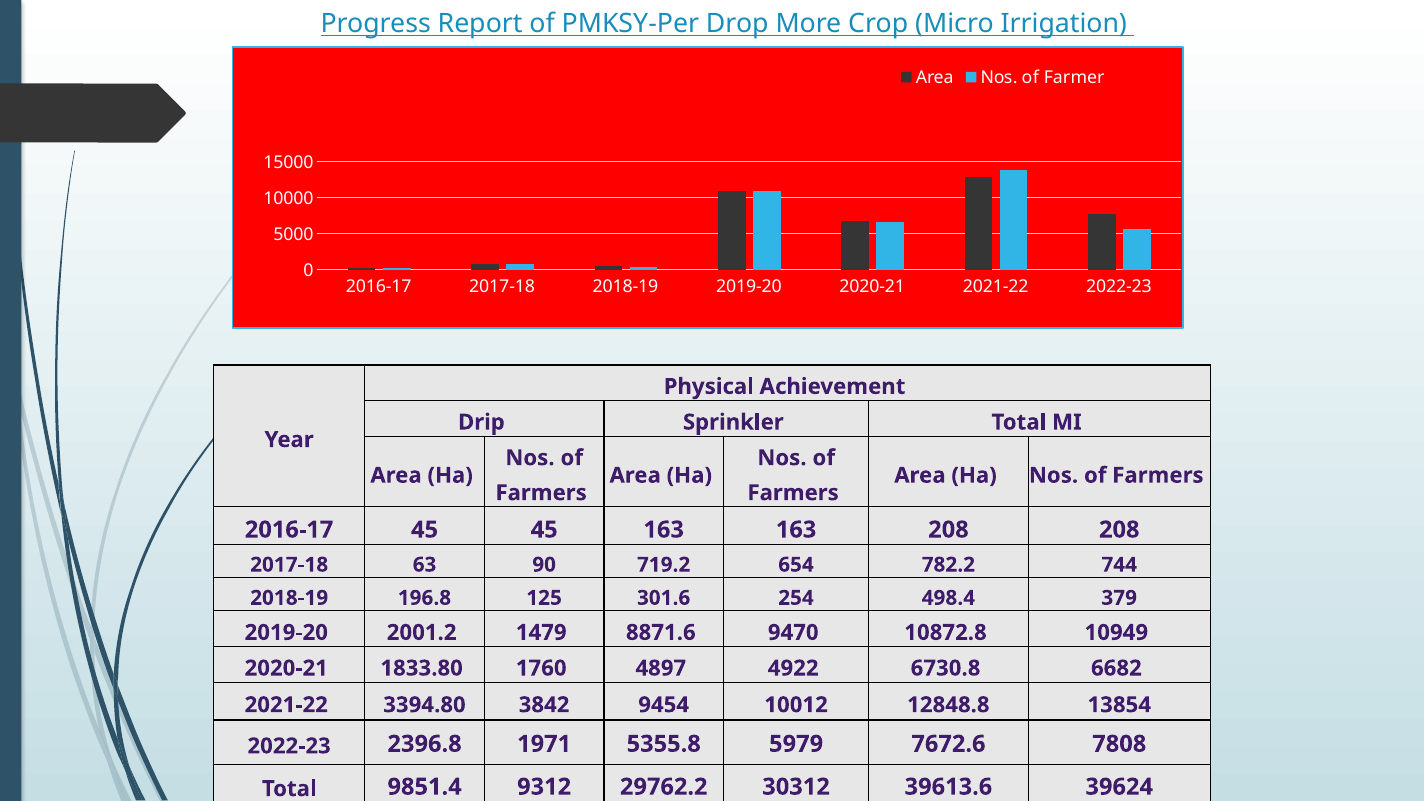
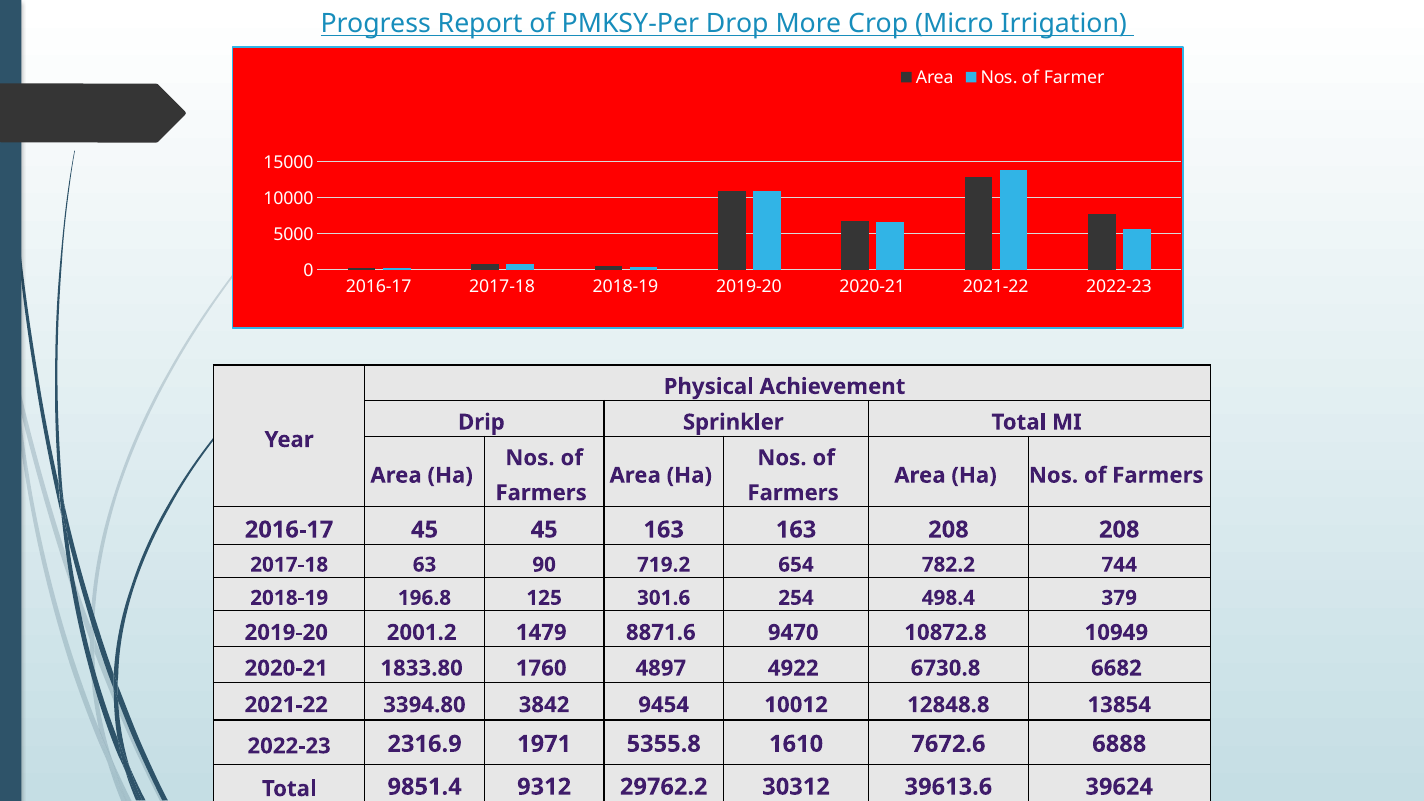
2396.8: 2396.8 -> 2316.9 (425, 744)
5979: 5979 -> 1610 (796, 744)
7808: 7808 -> 6888 (1119, 744)
